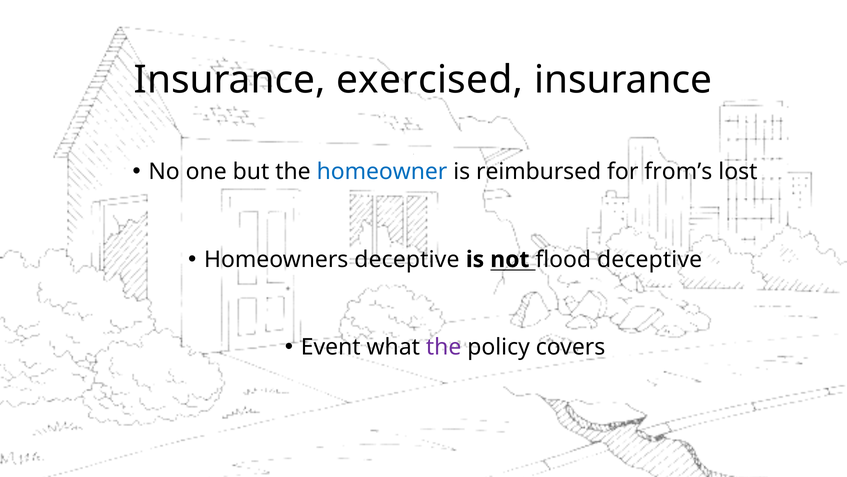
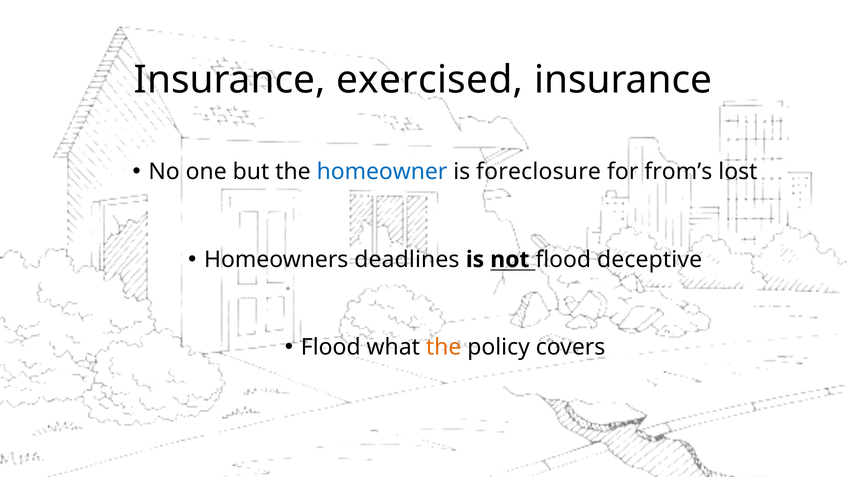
reimbursed: reimbursed -> foreclosure (538, 172)
Homeowners deceptive: deceptive -> deadlines (407, 259)
Event: Event -> Flood (331, 347)
the colour: purple -> orange (444, 347)
